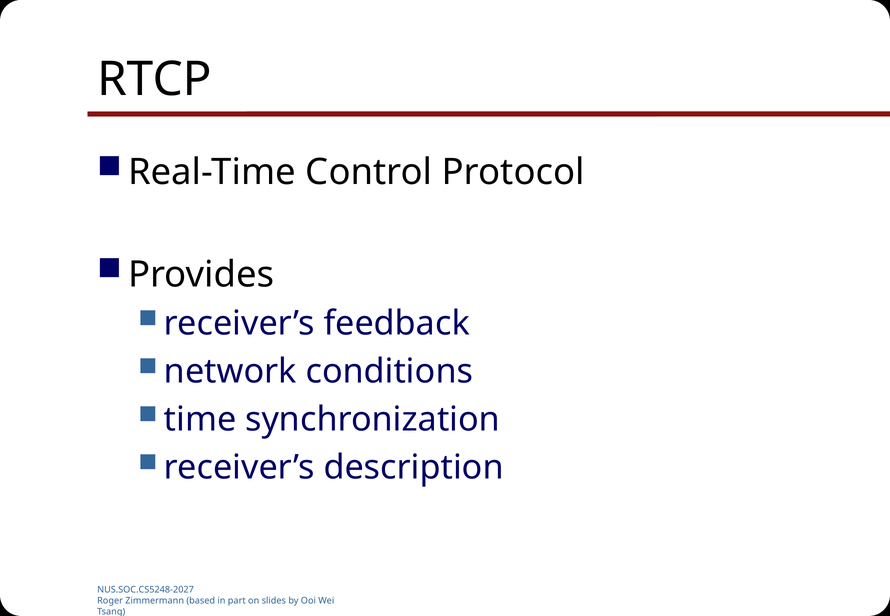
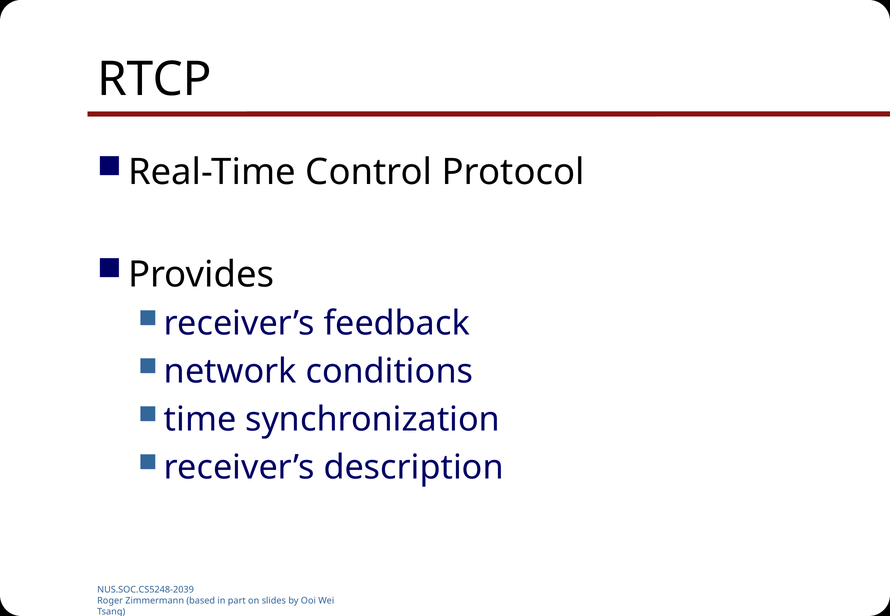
NUS.SOC.CS5248-2027: NUS.SOC.CS5248-2027 -> NUS.SOC.CS5248-2039 (146, 590)
